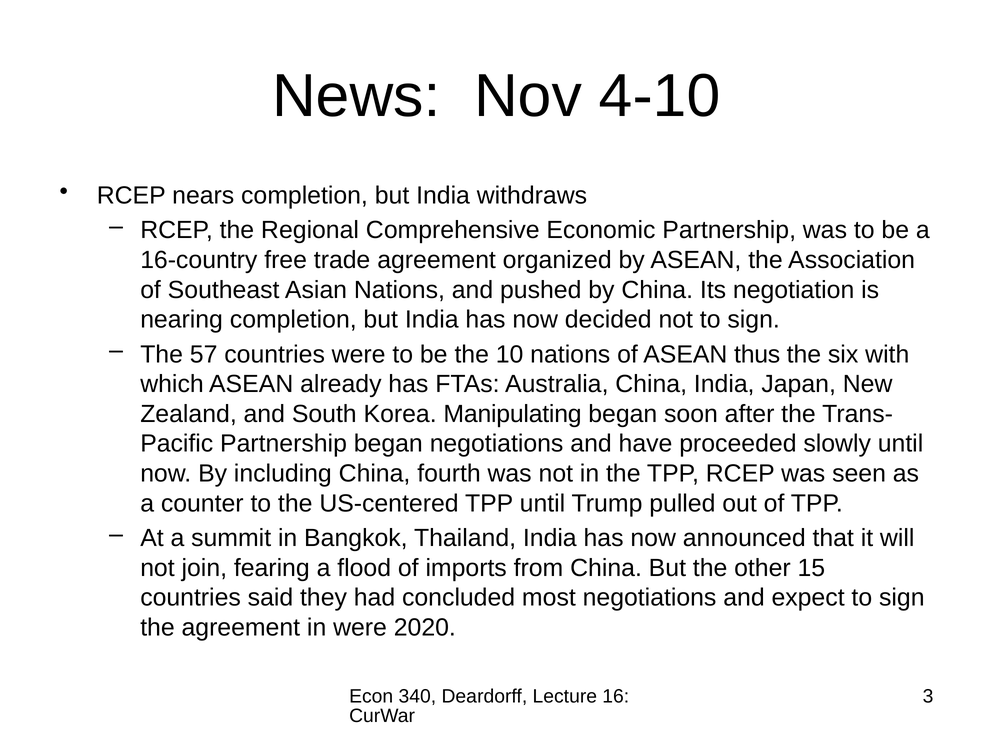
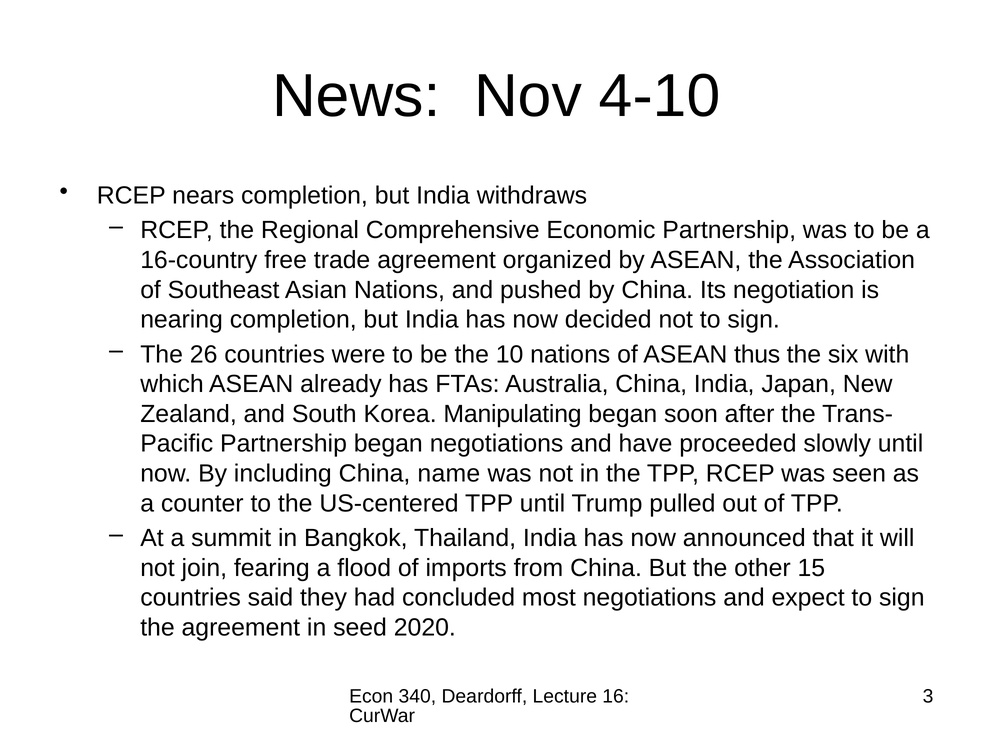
57: 57 -> 26 (204, 354)
fourth: fourth -> name (449, 473)
in were: were -> seed (360, 627)
